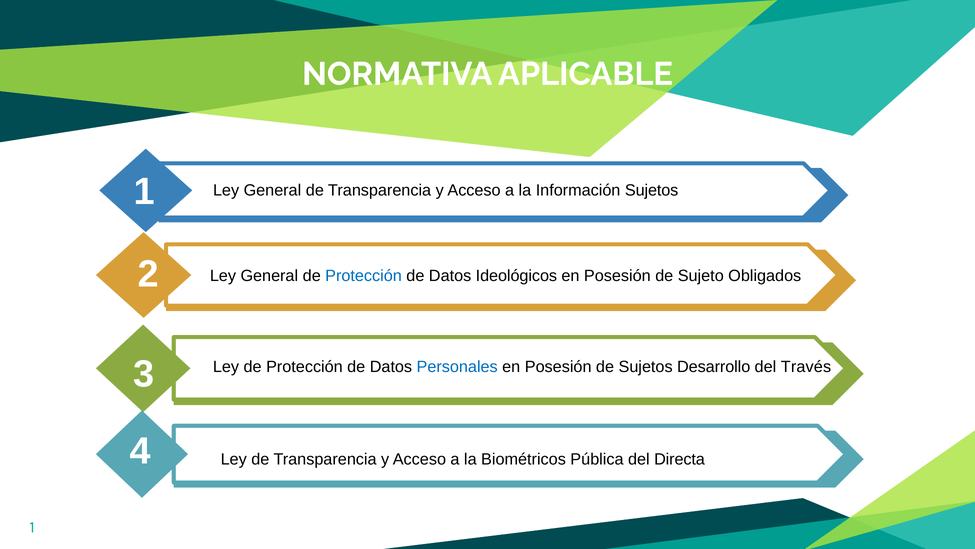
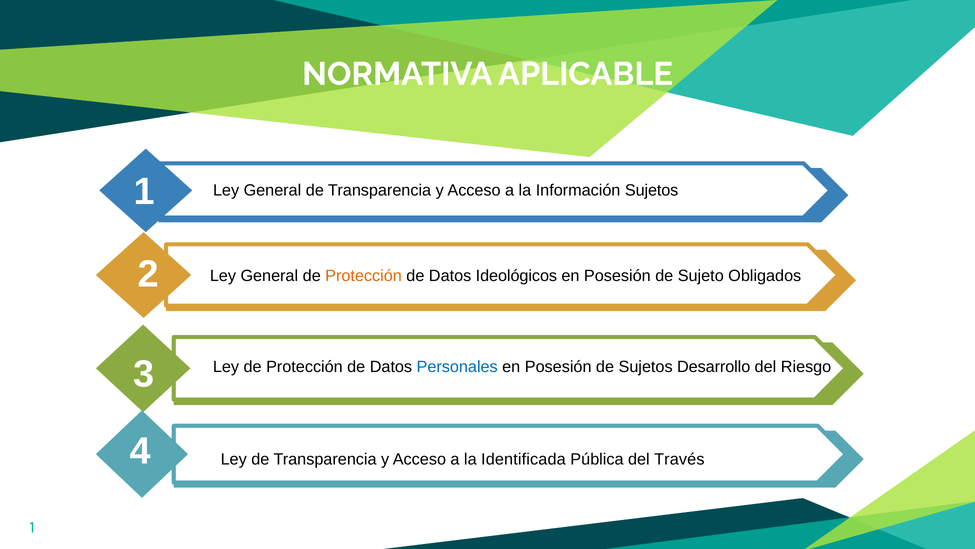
Protección colour: blue -> orange (364, 276)
Través: Través -> Riesgo (806, 367)
Biométricos: Biométricos -> Identificada (523, 459)
Directa: Directa -> Través (679, 459)
